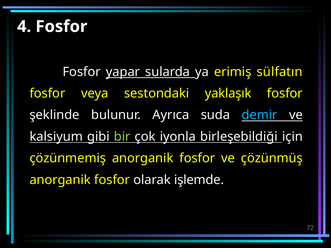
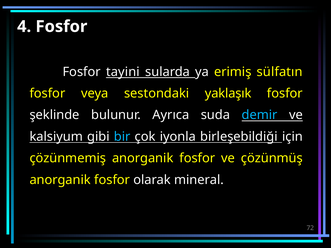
yapar: yapar -> tayini (123, 72)
bir colour: light green -> light blue (122, 137)
işlemde: işlemde -> mineral (199, 180)
